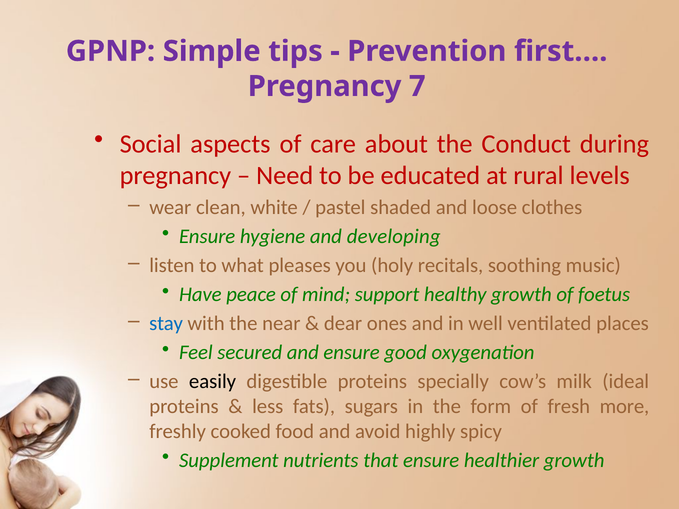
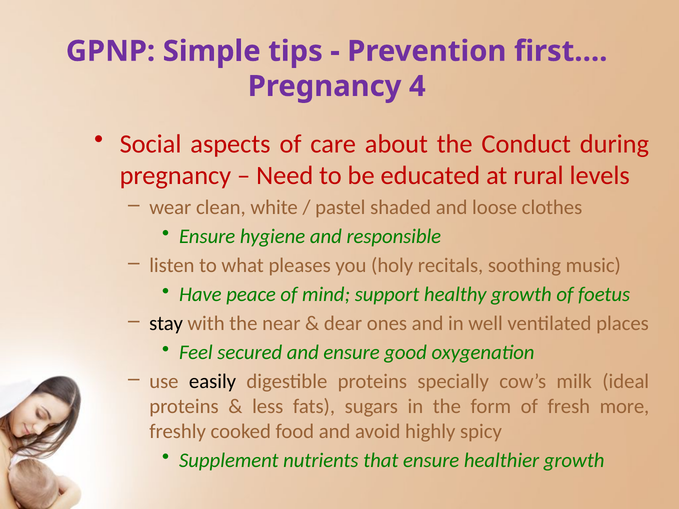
7: 7 -> 4 (417, 86)
developing: developing -> responsible (394, 237)
stay colour: blue -> black (166, 324)
